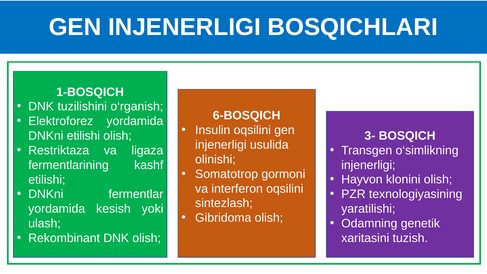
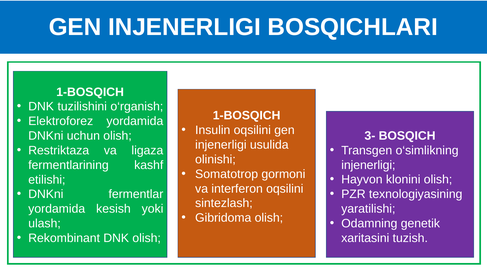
6-BOSQICH: 6-BOSQICH -> 1-BOSQICH (247, 116)
DNKni etilishi: etilishi -> uchun (83, 136)
